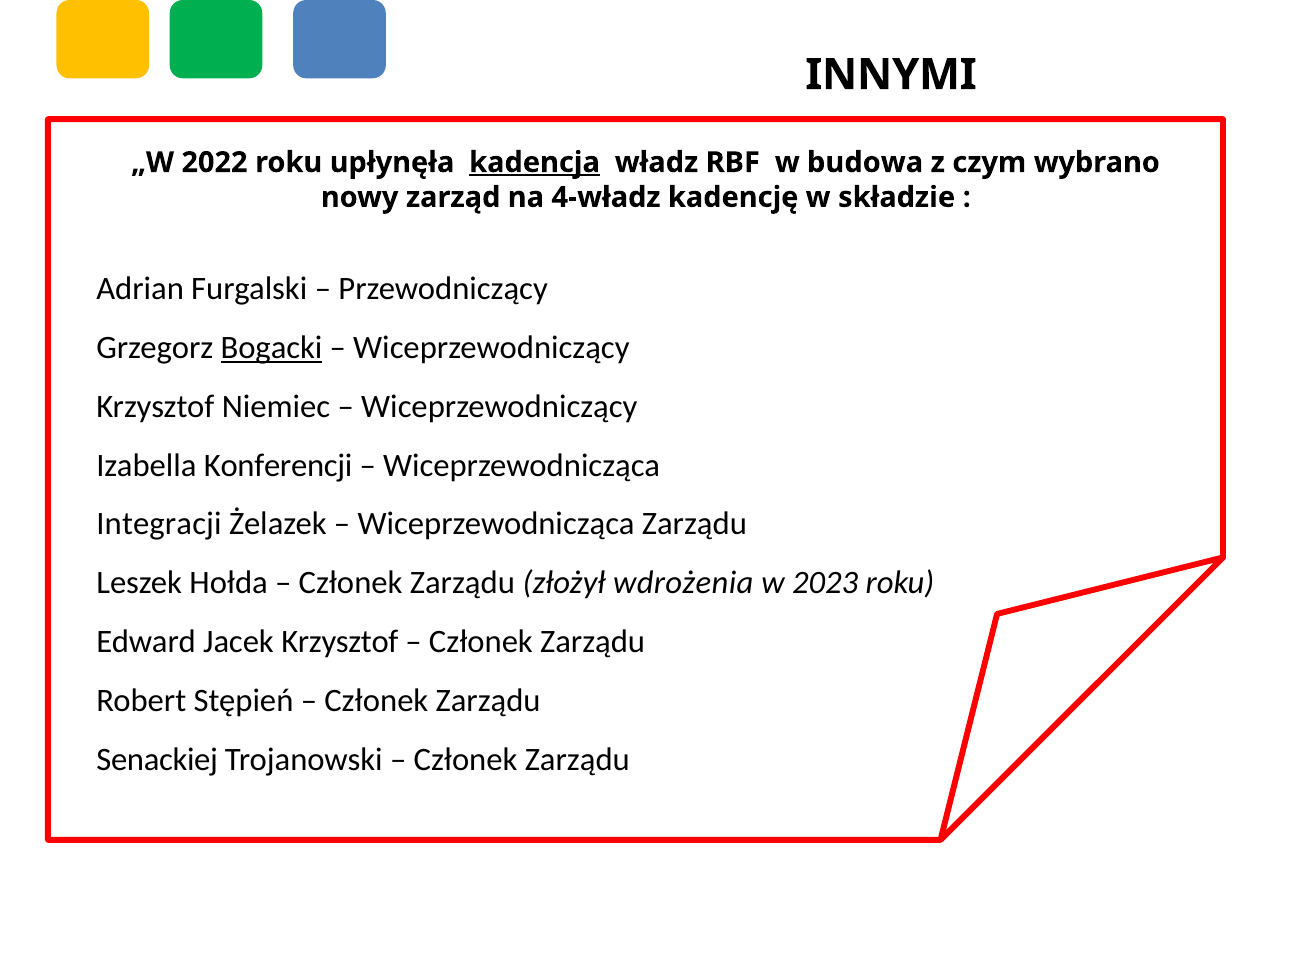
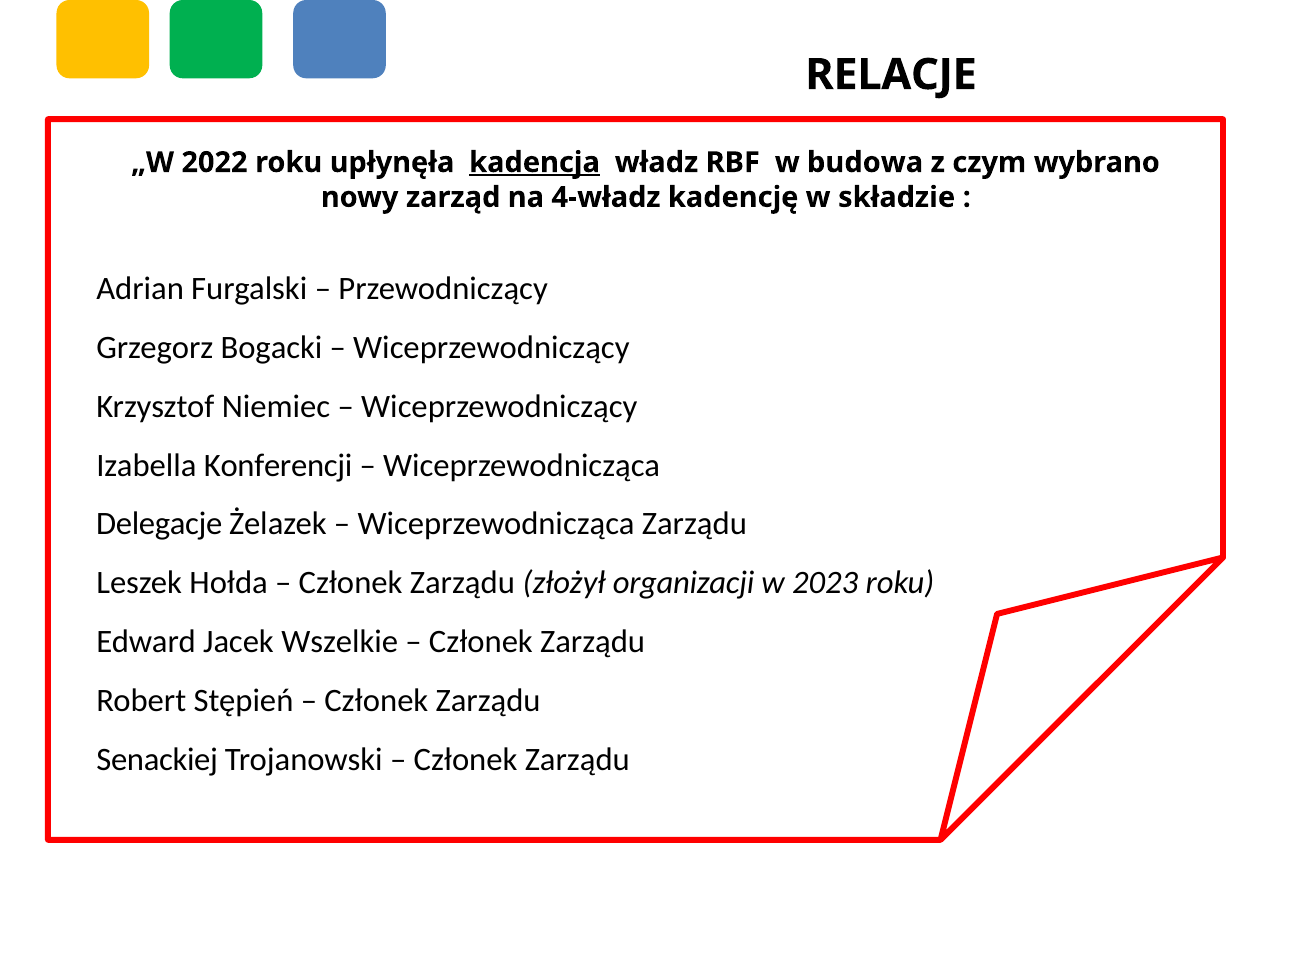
INNYMI: INNYMI -> RELACJE (891, 75)
Bogacki underline: present -> none (271, 348)
Integracji: Integracji -> Delegacje (159, 524)
wdrożenia: wdrożenia -> organizacji (684, 583)
Jacek Krzysztof: Krzysztof -> Wszelkie (340, 642)
